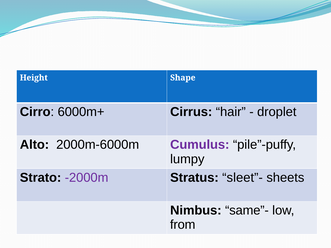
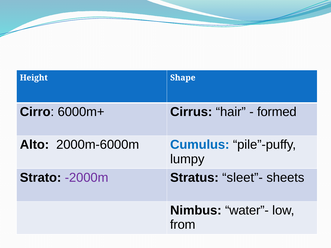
droplet: droplet -> formed (277, 112)
Cumulus colour: purple -> blue (200, 145)
same”-: same”- -> water”- (247, 211)
